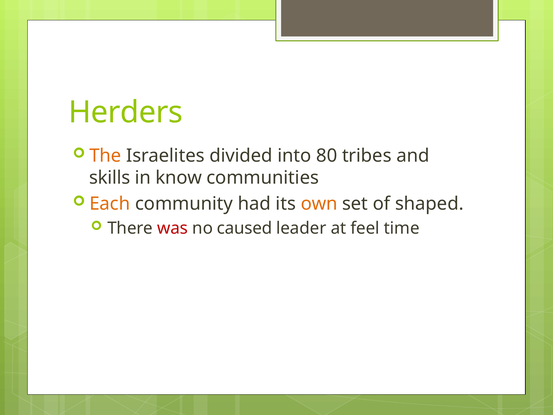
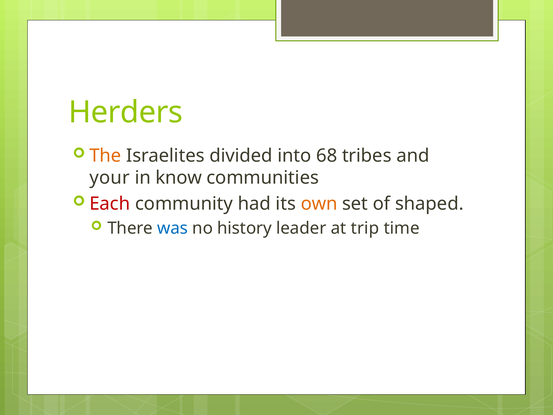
80: 80 -> 68 (327, 156)
skills: skills -> your (110, 178)
Each colour: orange -> red (110, 204)
was colour: red -> blue (173, 228)
caused: caused -> history (245, 228)
feel: feel -> trip (365, 228)
